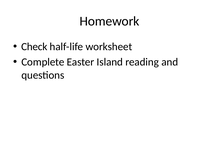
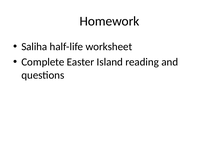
Check: Check -> Saliha (34, 47)
